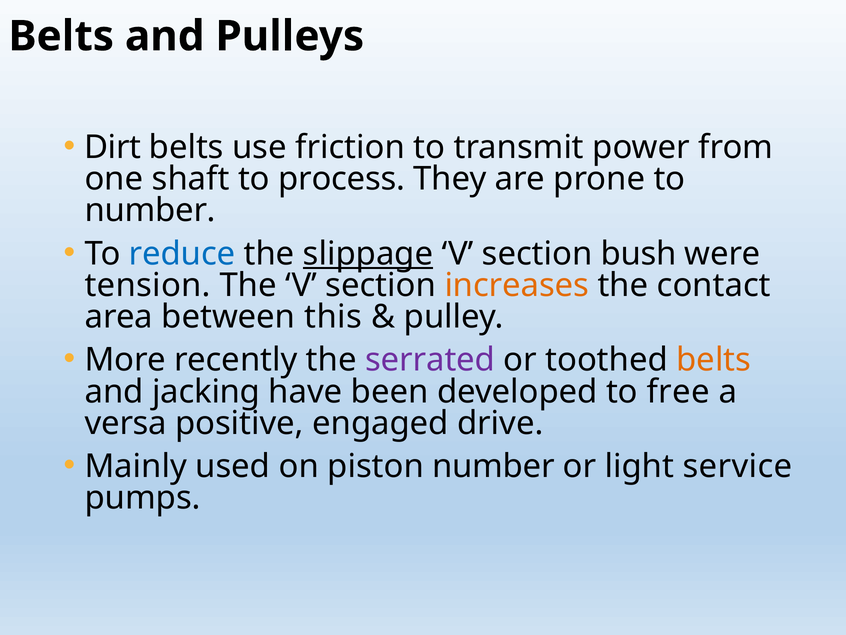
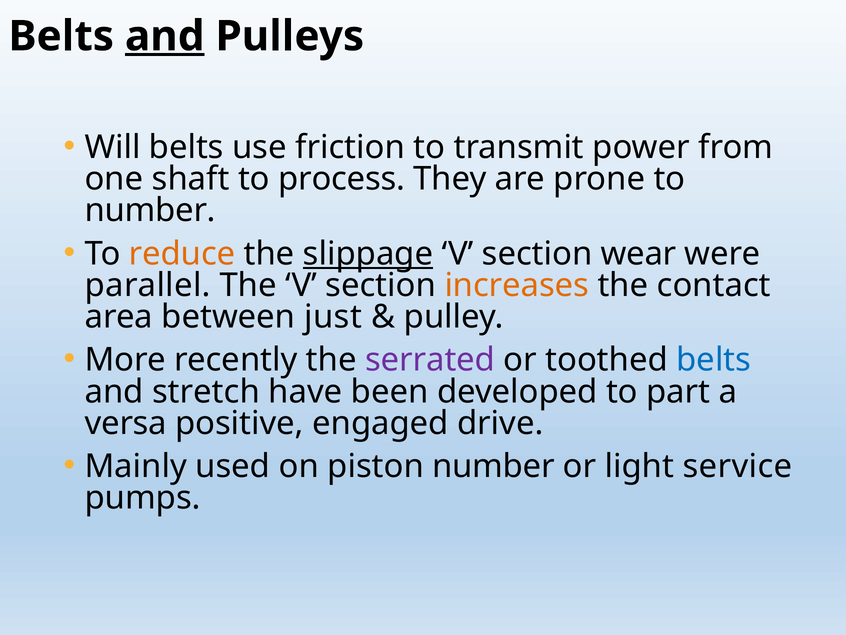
and underline: none -> present (165, 36)
Dirt: Dirt -> Will (113, 147)
reduce colour: blue -> orange (182, 254)
bush: bush -> wear (639, 254)
tension: tension -> parallel (148, 285)
this: this -> just (333, 317)
belts colour: orange -> blue (714, 360)
jacking: jacking -> stretch (206, 391)
free: free -> part (678, 391)
